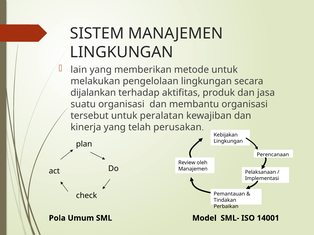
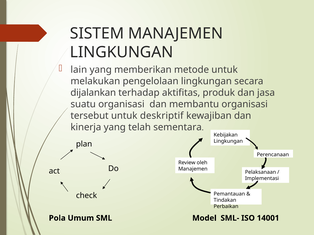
peralatan: peralatan -> deskriptif (162, 116)
perusakan: perusakan -> sementara (178, 128)
